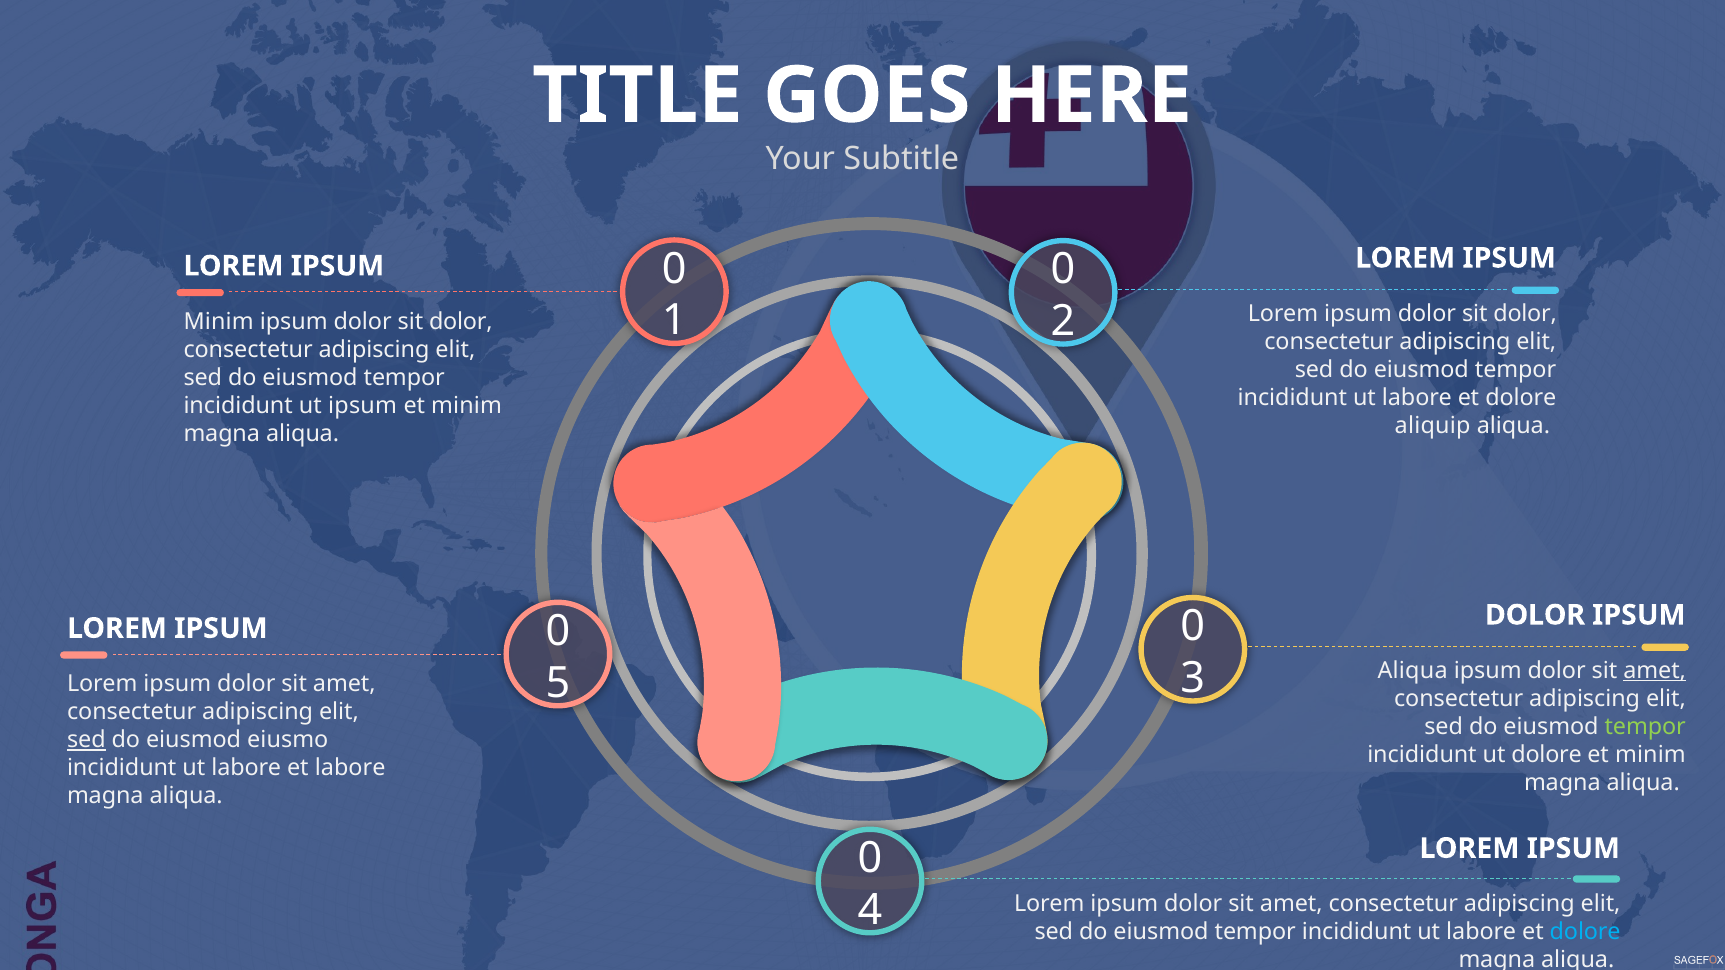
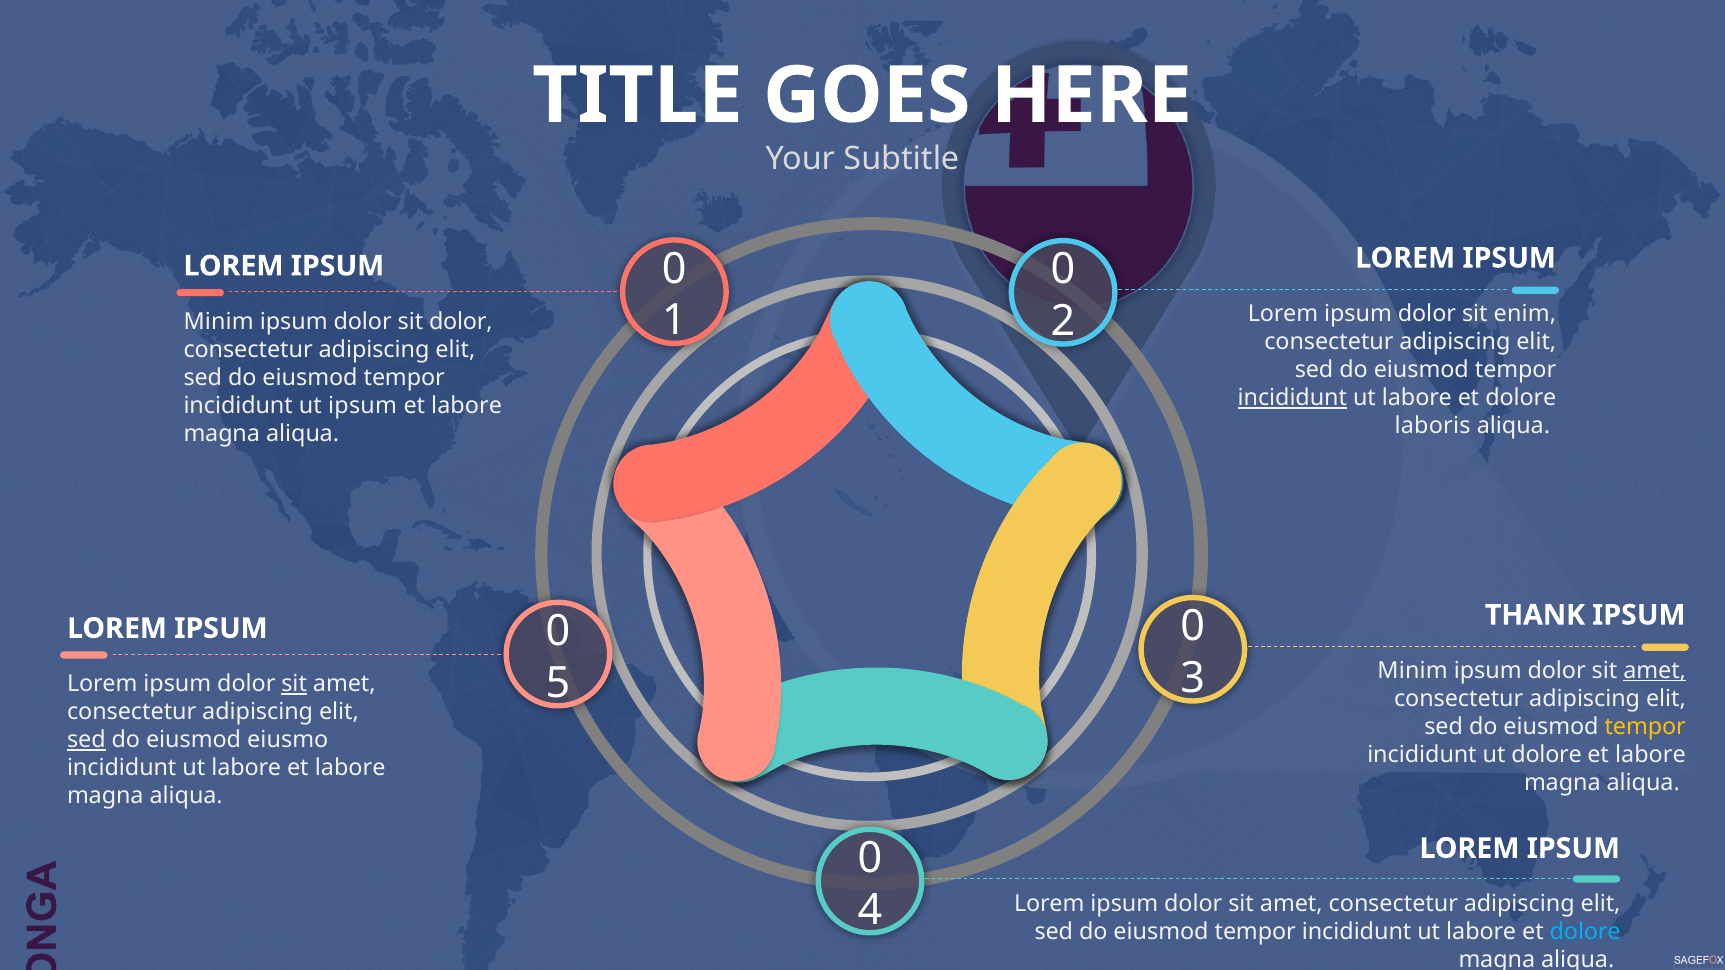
dolor: dolor -> enim (1525, 314)
incididunt underline: none -> present (1292, 398)
minim: minim -> labore (467, 406)
aliquip: aliquip -> laboris (1433, 426)
DOLOR: DOLOR -> THANK (1535, 615)
Aliqua: Aliqua -> Minim (1413, 671)
sit underline: none -> present (294, 684)
tempor colour: light green -> yellow (1645, 727)
minim: minim -> labore (1650, 755)
